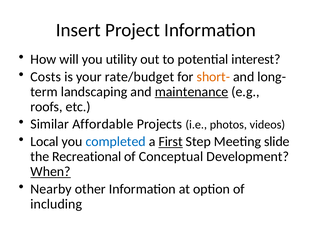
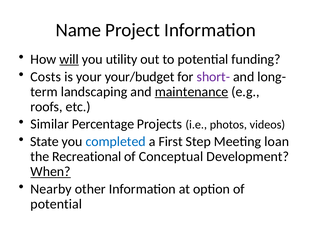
Insert: Insert -> Name (78, 30)
will underline: none -> present (69, 59)
interest: interest -> funding (256, 59)
rate/budget: rate/budget -> your/budget (140, 77)
short- colour: orange -> purple (213, 77)
Affordable: Affordable -> Percentage (103, 124)
Local: Local -> State (45, 142)
First underline: present -> none (171, 142)
slide: slide -> loan (277, 142)
including: including -> potential (56, 204)
